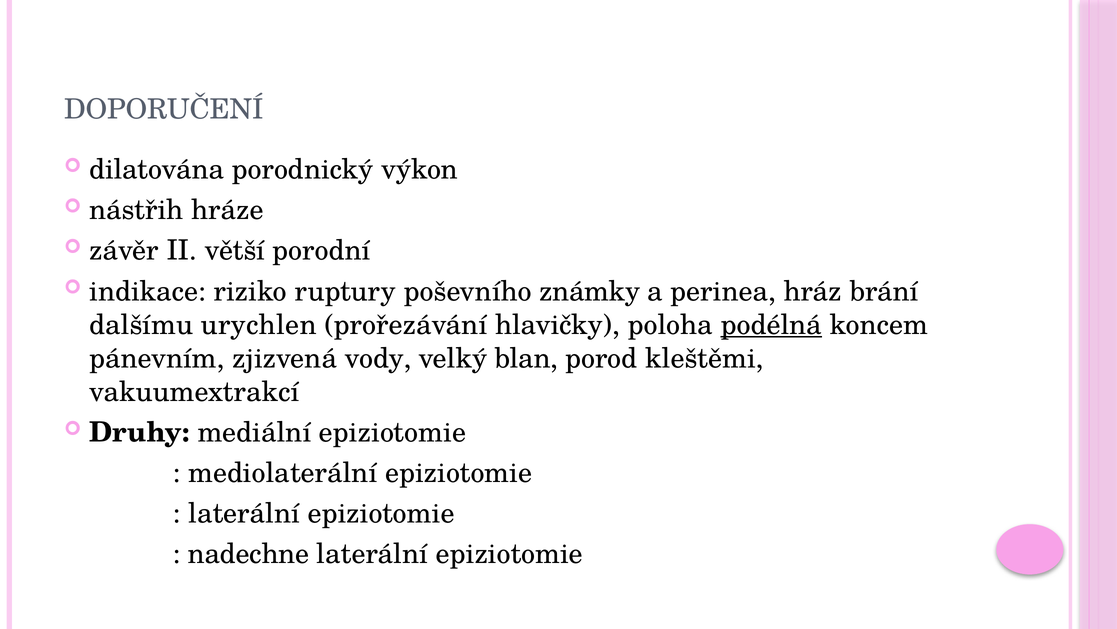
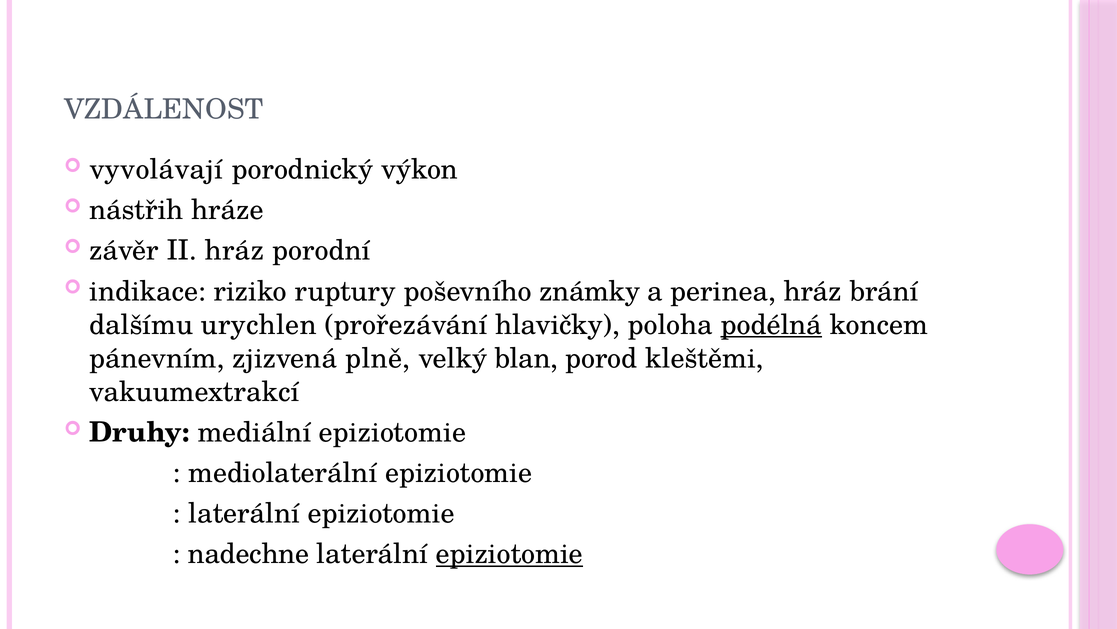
DOPORUČENÍ: DOPORUČENÍ -> VZDÁLENOST (164, 110)
dilatována: dilatována -> vyvolávají (156, 169)
II větší: větší -> hráz (235, 250)
vody: vody -> plně (378, 358)
epiziotomie underline: none -> present (509, 553)
